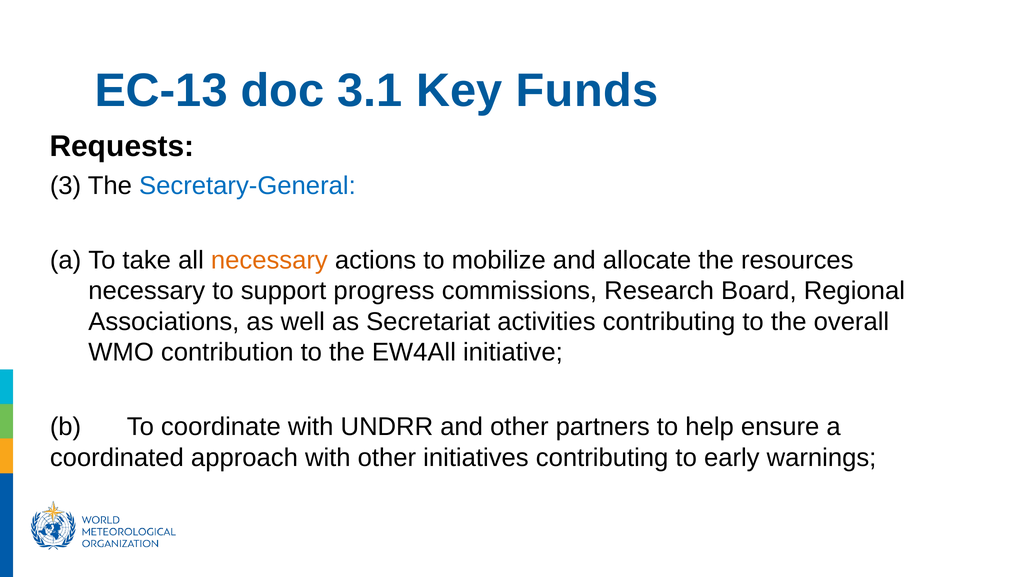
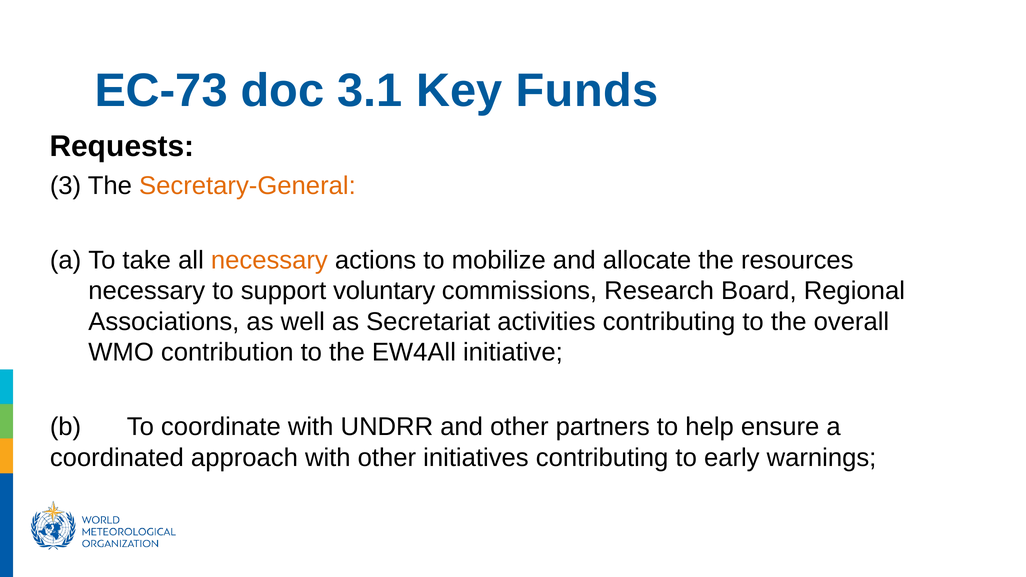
EC-13: EC-13 -> EC-73 (161, 91)
Secretary-General colour: blue -> orange (247, 186)
progress: progress -> voluntary (384, 291)
